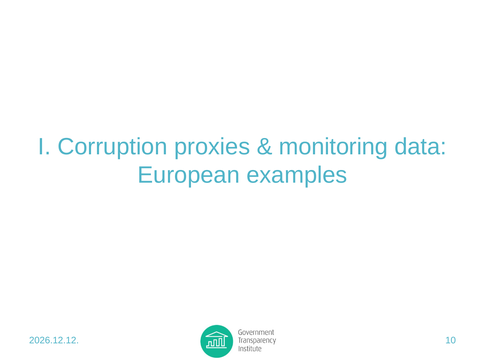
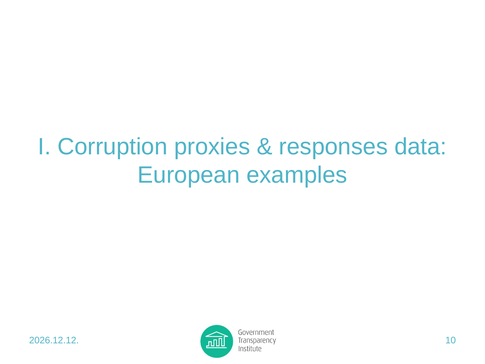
monitoring: monitoring -> responses (333, 147)
